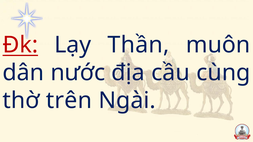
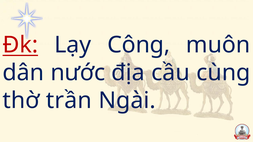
Thần: Thần -> Công (139, 45)
trên: trên -> trần (69, 101)
